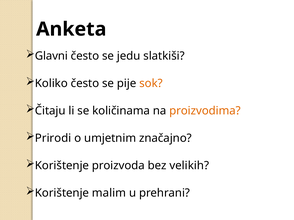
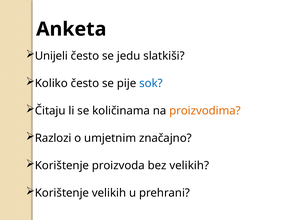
Glavni: Glavni -> Unijeli (51, 56)
sok colour: orange -> blue (151, 84)
Prirodi: Prirodi -> Razlozi (53, 138)
Korištenje malim: malim -> velikih (109, 193)
